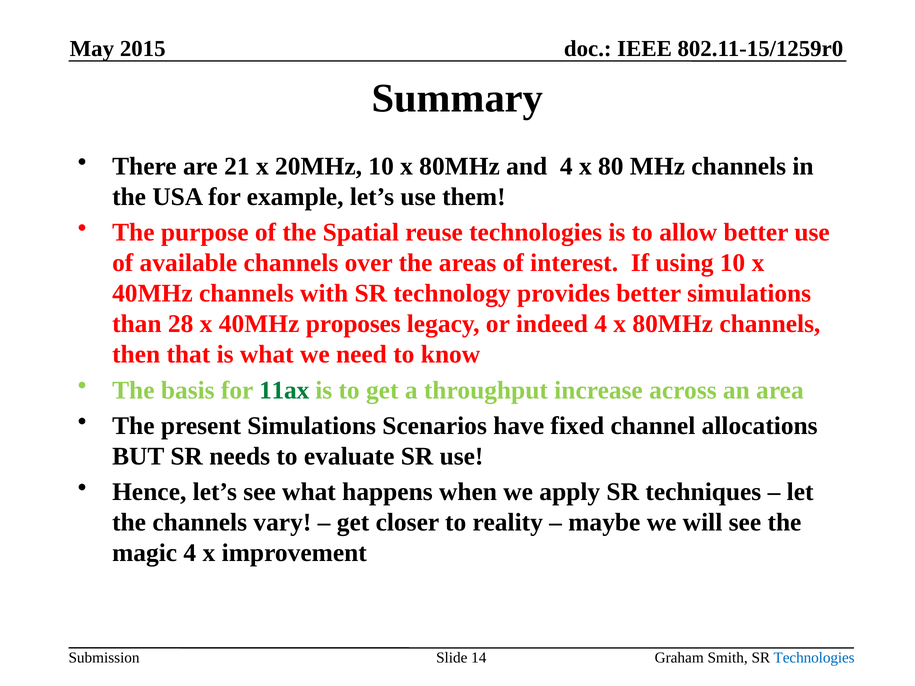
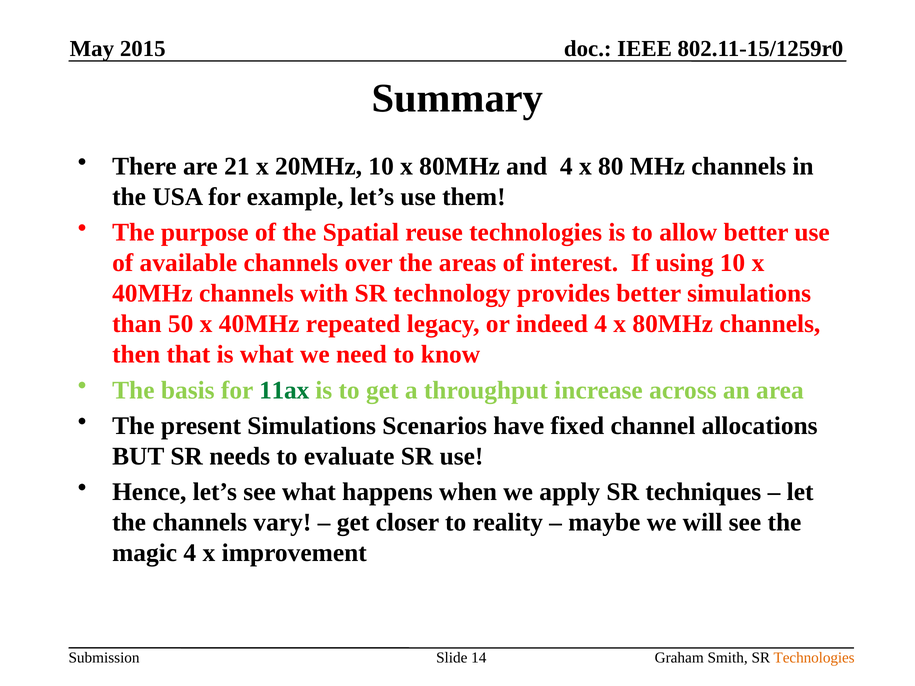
28: 28 -> 50 (181, 324)
proposes: proposes -> repeated (353, 324)
Technologies colour: blue -> orange (814, 658)
